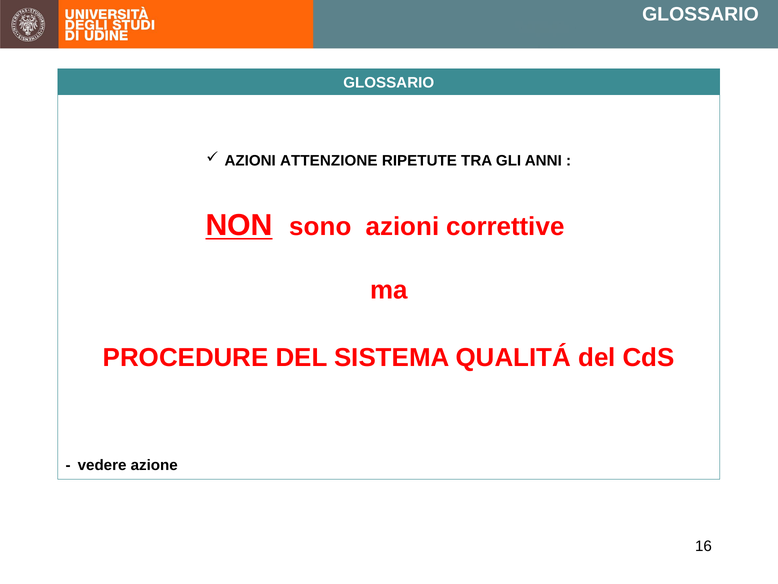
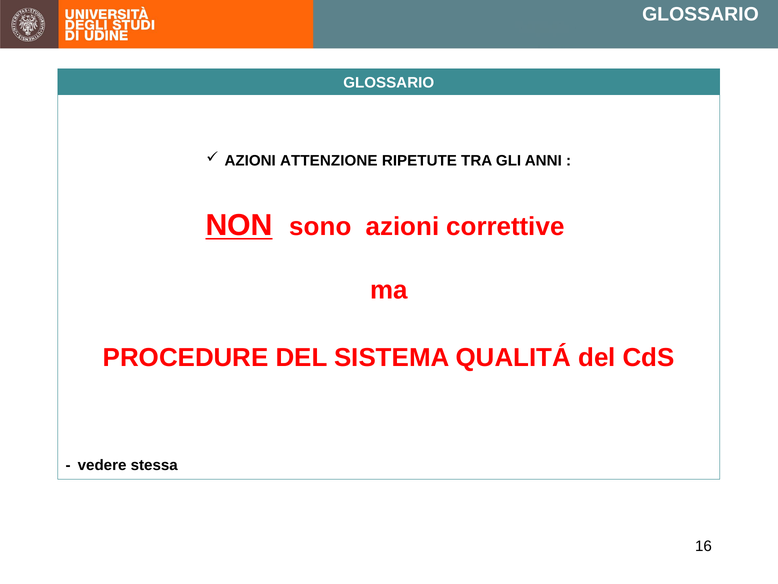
azione: azione -> stessa (154, 465)
